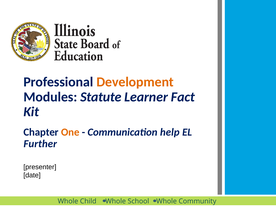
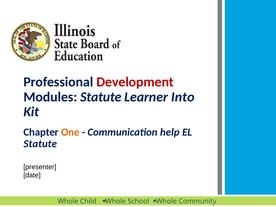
Development colour: orange -> red (135, 82)
Fact: Fact -> Into (183, 97)
Further: Further -> Statute (40, 144)
